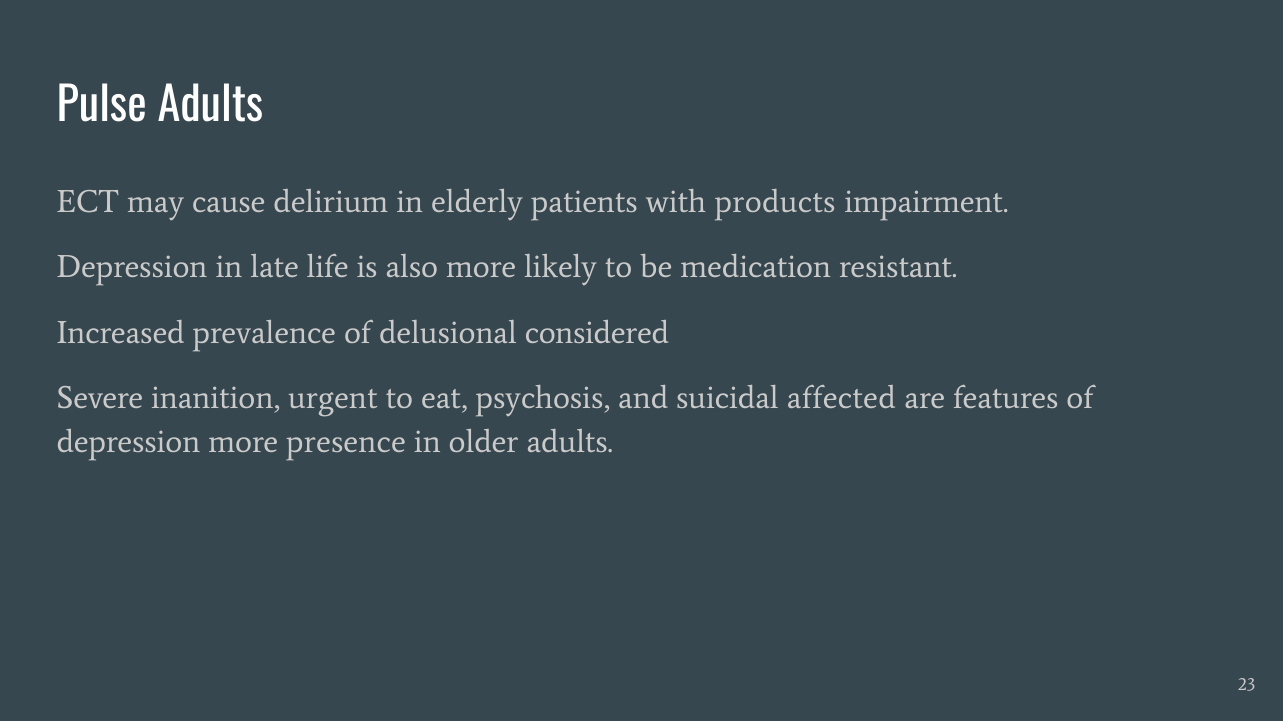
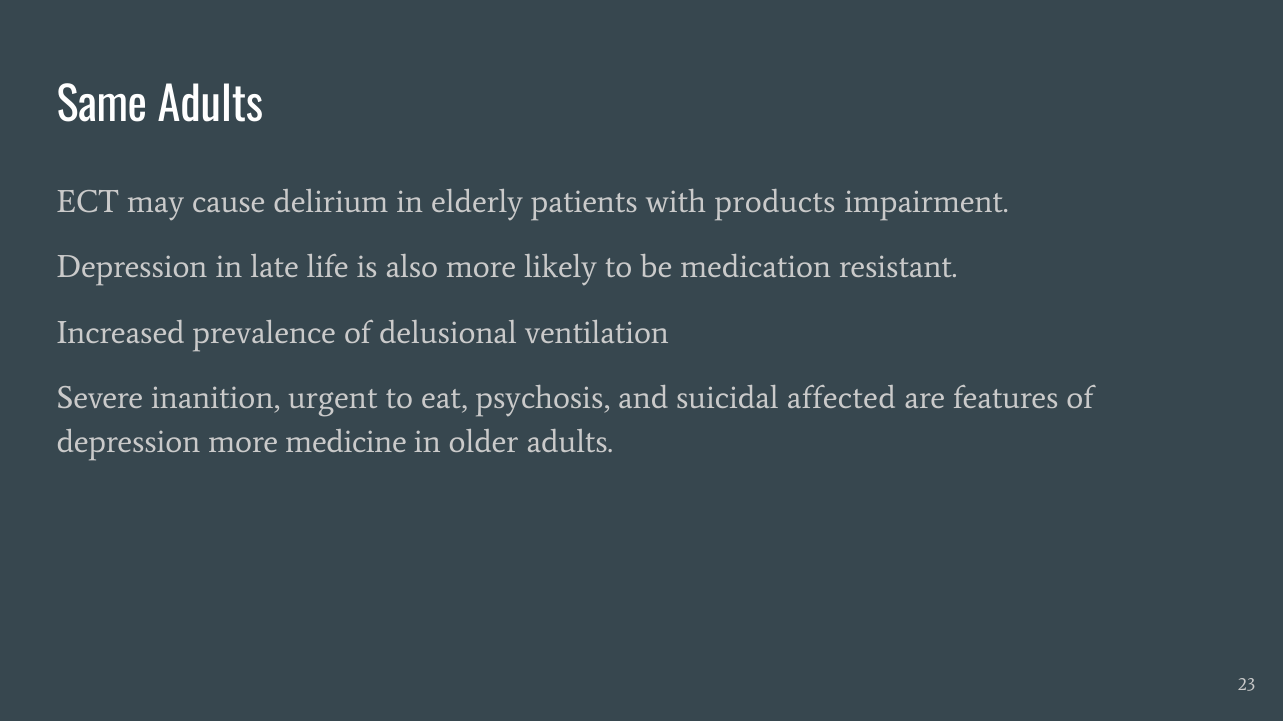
Pulse: Pulse -> Same (102, 106)
considered: considered -> ventilation (597, 333)
presence: presence -> medicine (346, 443)
